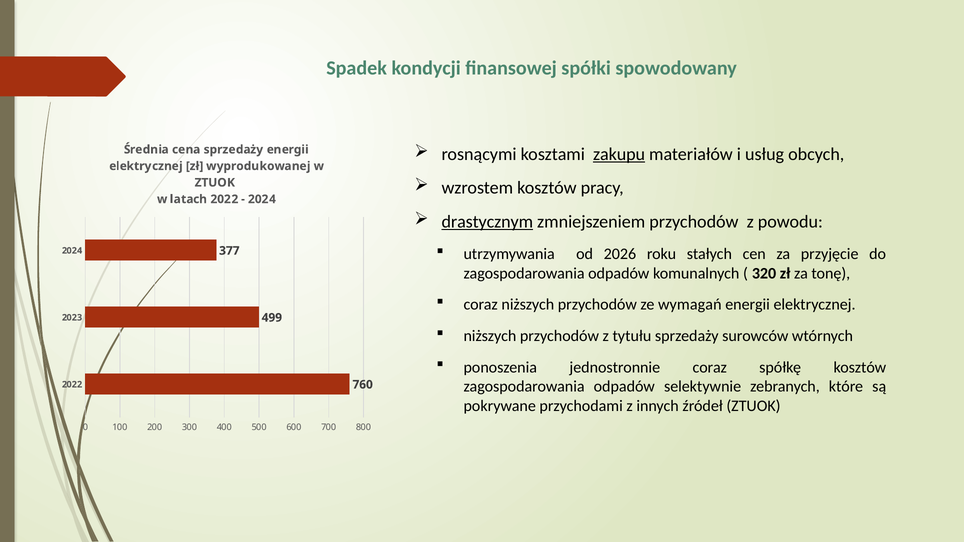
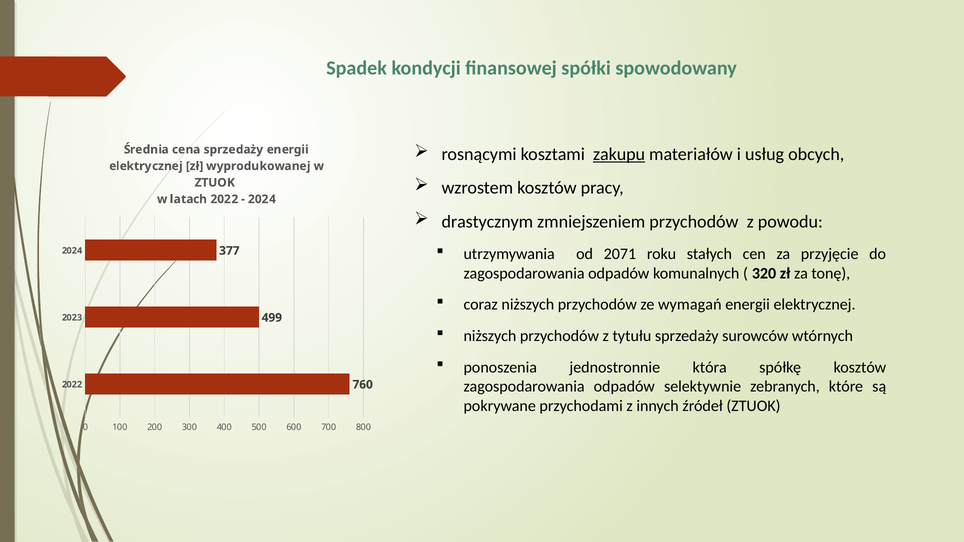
drastycznym underline: present -> none (487, 222)
2026: 2026 -> 2071 (620, 254)
jednostronnie coraz: coraz -> która (710, 367)
